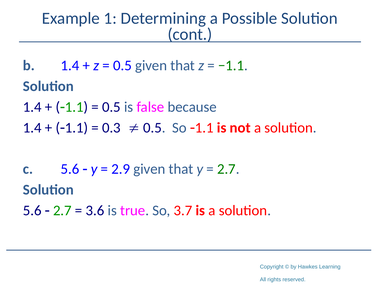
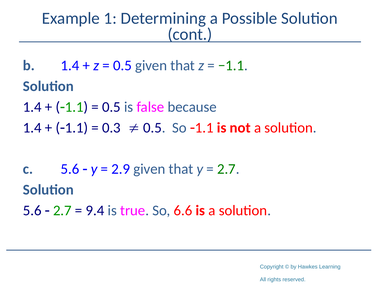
3.6: 3.6 -> 9.4 (95, 211)
3.7: 3.7 -> 6.6 (183, 211)
